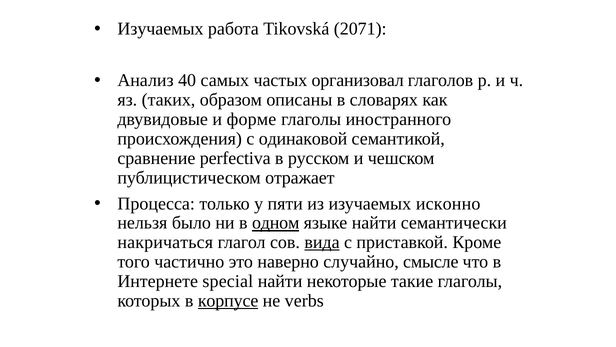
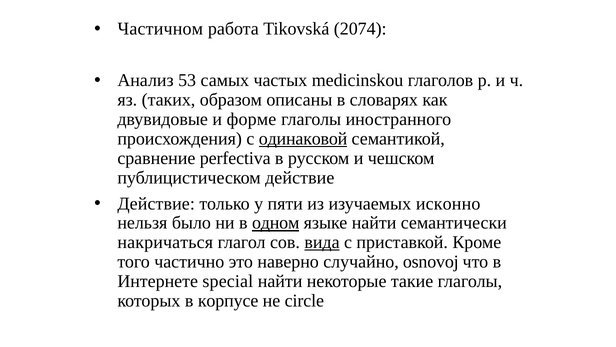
Изучаемых: Изучаемых -> Частичном (160, 29)
2071: 2071 -> 2074 (360, 29)
40: 40 -> 53 (187, 80)
организовал: организовал -> medicinskou (358, 80)
одинаковой underline: none -> present (303, 139)
публицистическом отражает: отражает -> действие (300, 177)
Процесса: Процесса -> Действие (156, 203)
смысле: смысле -> osnovoj (431, 261)
корпусе underline: present -> none (228, 300)
verbs: verbs -> circle (304, 300)
